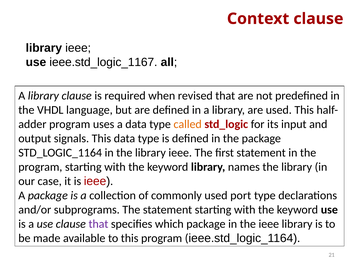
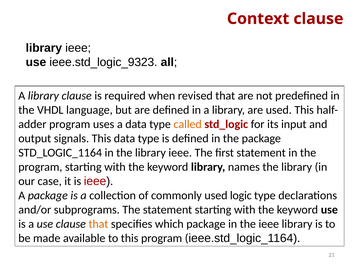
ieee.std_logic_1167: ieee.std_logic_1167 -> ieee.std_logic_9323 (103, 62)
port: port -> logic (241, 195)
that colour: purple -> orange (98, 224)
